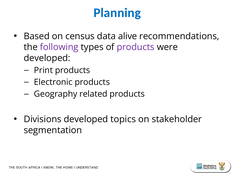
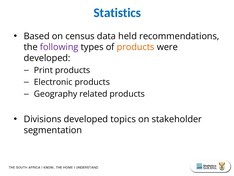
Planning: Planning -> Statistics (117, 13)
alive: alive -> held (128, 36)
products colour: purple -> orange (136, 47)
